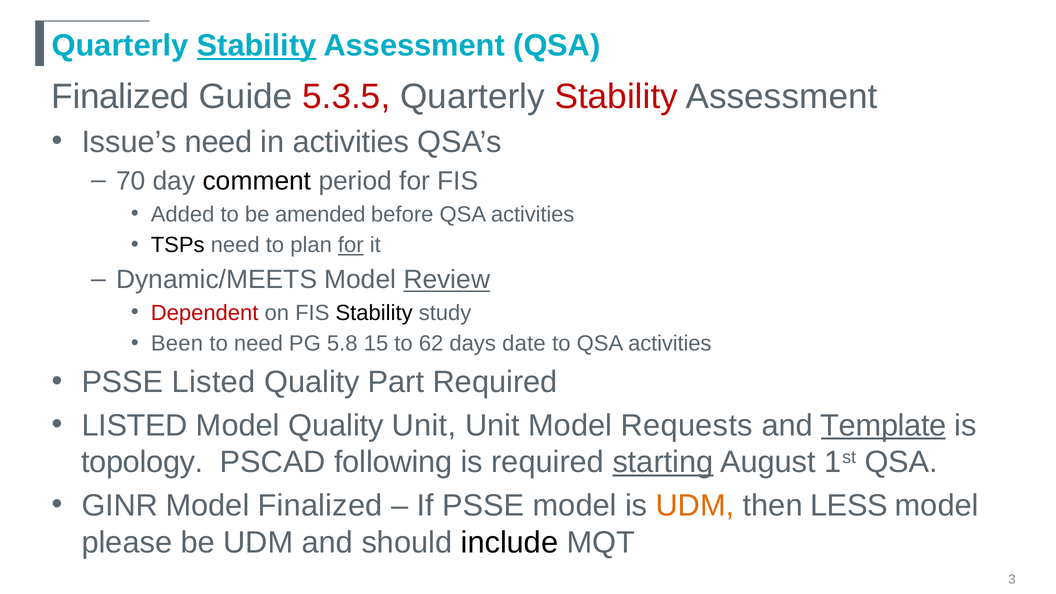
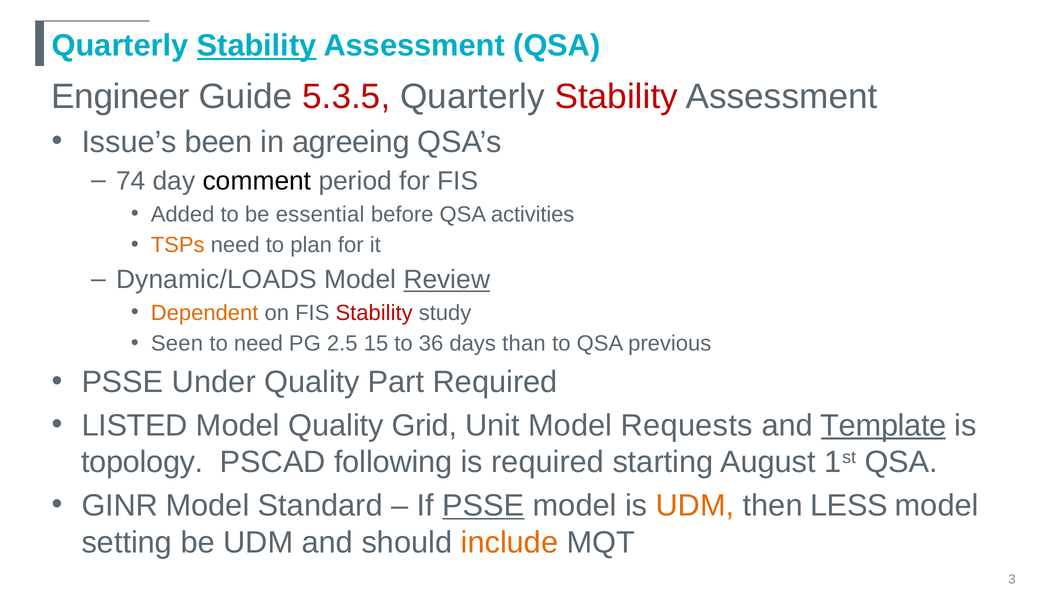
Finalized: Finalized -> Engineer (120, 96)
Issue’s need: need -> been (219, 142)
in activities: activities -> agreeing (351, 142)
70: 70 -> 74 (131, 181)
amended: amended -> essential (320, 214)
TSPs colour: black -> orange (178, 245)
for underline: present -> none (351, 245)
Dynamic/MEETS: Dynamic/MEETS -> Dynamic/LOADS (217, 280)
Dependent colour: red -> orange (205, 313)
Stability colour: black -> red (374, 313)
Been: Been -> Seen (177, 344)
5.8: 5.8 -> 2.5 (342, 344)
62: 62 -> 36 (431, 344)
date: date -> than (524, 344)
to QSA activities: activities -> previous (670, 344)
PSSE Listed: Listed -> Under (214, 382)
Quality Unit: Unit -> Grid (424, 425)
starting underline: present -> none (663, 462)
Model Finalized: Finalized -> Standard (320, 505)
PSSE underline: none -> present (483, 505)
please: please -> setting (127, 542)
include colour: black -> orange (509, 542)
